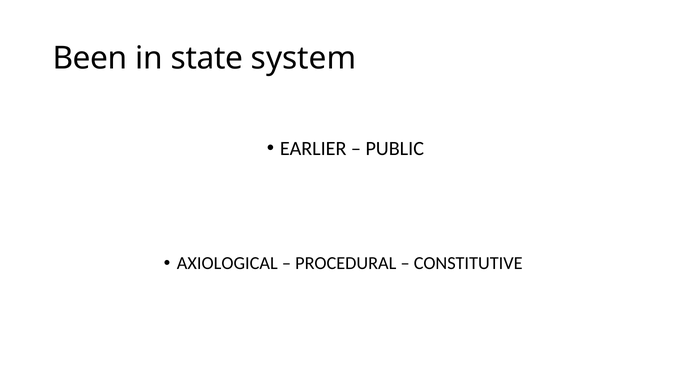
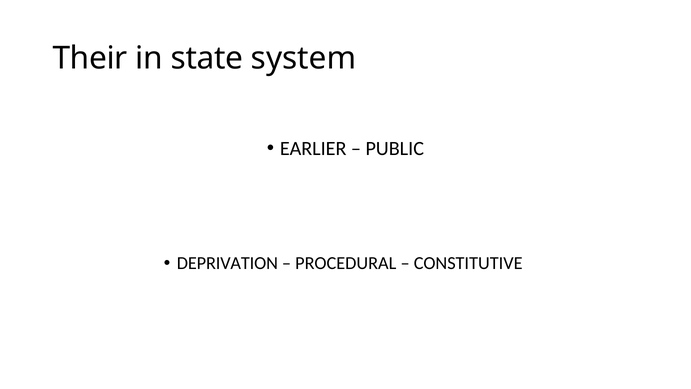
Been: Been -> Their (90, 58)
AXIOLOGICAL: AXIOLOGICAL -> DEPRIVATION (227, 263)
